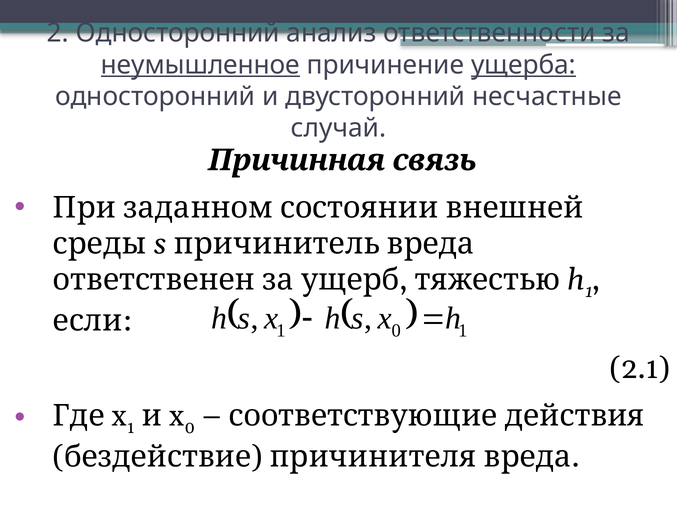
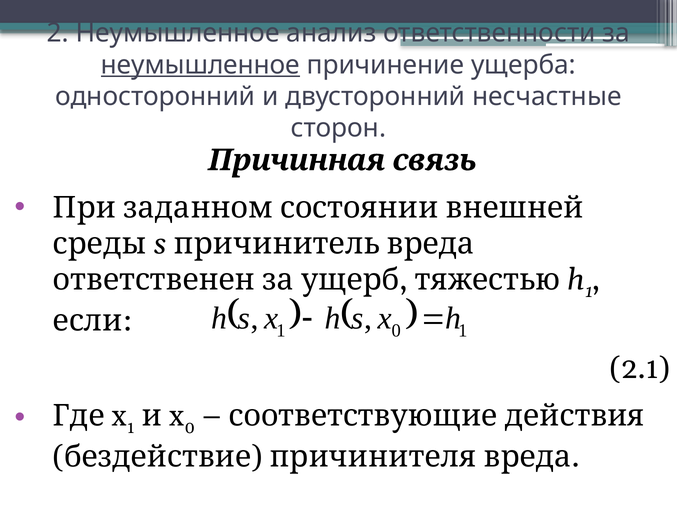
2 Односторонний: Односторонний -> Неумышленное (178, 33)
ущерба underline: present -> none (523, 65)
случай: случай -> сторон (338, 128)
